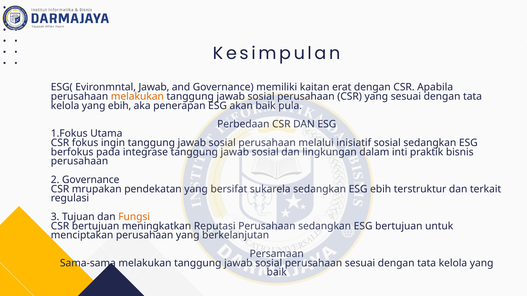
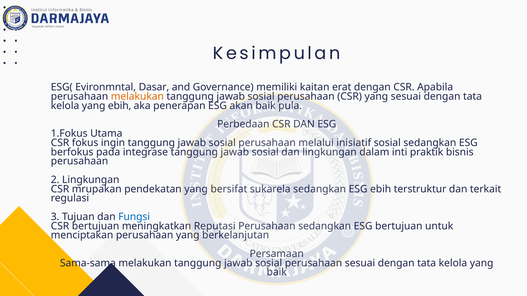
Evironmntal Jawab: Jawab -> Dasar (154, 87)
2 Governance: Governance -> Lingkungan (91, 180)
Fungsi colour: orange -> blue (134, 217)
